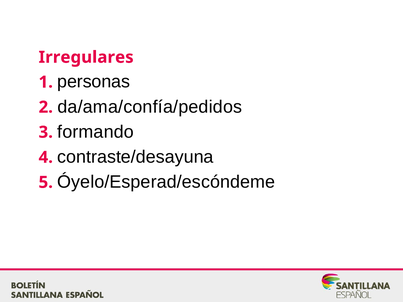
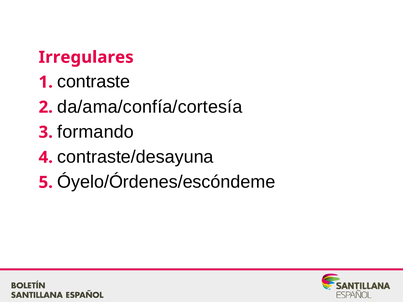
personas: personas -> contraste (94, 82)
da/ama/confía/pedidos: da/ama/confía/pedidos -> da/ama/confía/cortesía (150, 107)
Óyelo/Esperad/escóndeme: Óyelo/Esperad/escóndeme -> Óyelo/Órdenes/escóndeme (166, 182)
